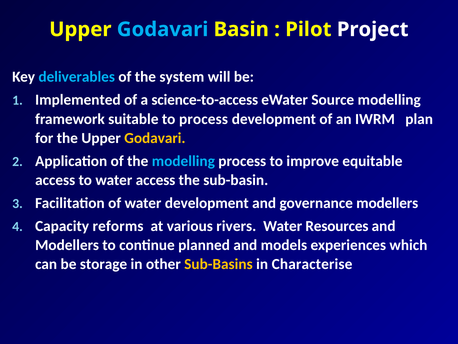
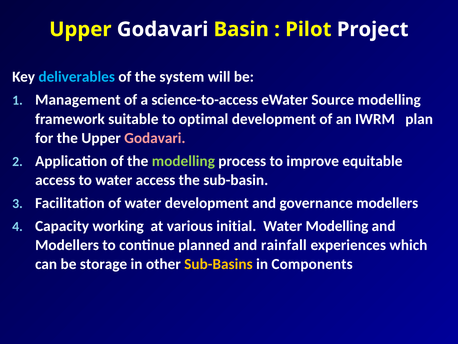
Godavari colour: light blue -> white (163, 29)
Implemented: Implemented -> Management (78, 100)
to process: process -> optimal (204, 119)
Godavari colour: yellow -> pink (155, 138)
modelling colour: light blue -> light green (183, 161)
reforms: reforms -> working (118, 226)
rivers: rivers -> initial (236, 226)
Water Resources: Resources -> Modelling (337, 226)
models: models -> rainfall (284, 245)
Characterise: Characterise -> Components (312, 264)
